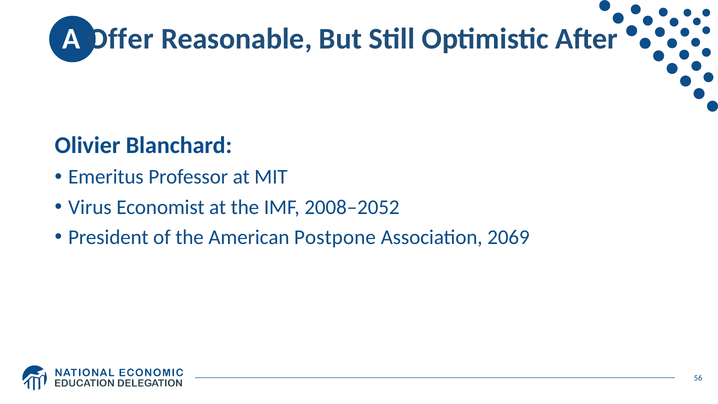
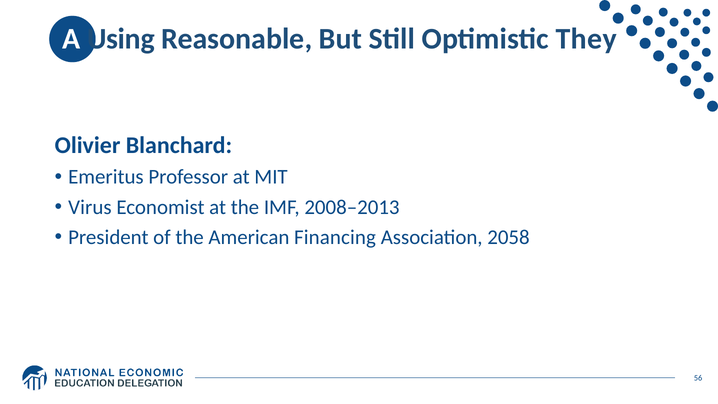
Offer: Offer -> Using (121, 39)
After: After -> They (586, 39)
2008–2052: 2008–2052 -> 2008–2013 (352, 207)
Postpone: Postpone -> Financing (335, 237)
2069: 2069 -> 2058 (508, 237)
